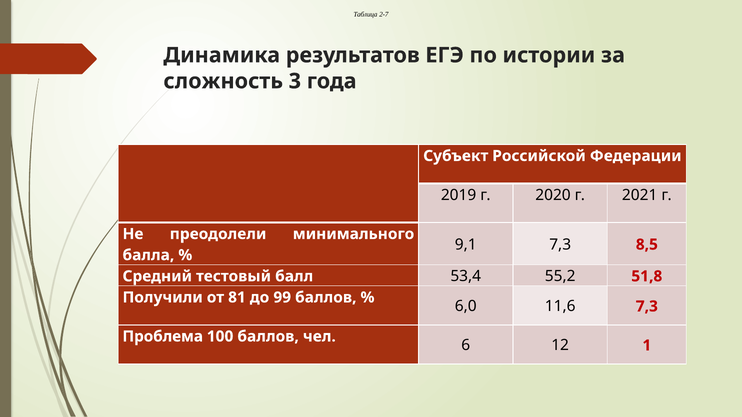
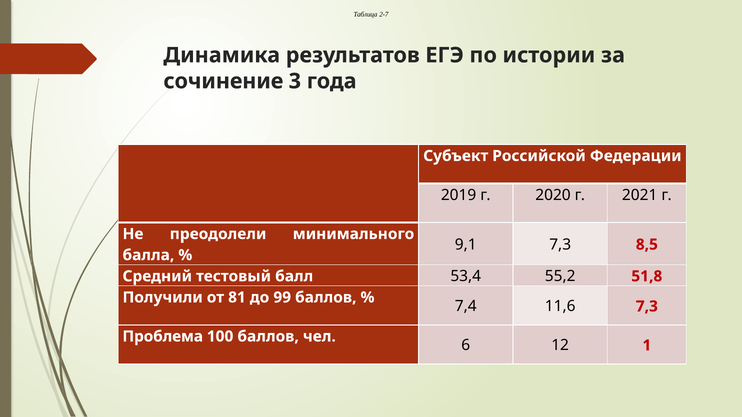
сложность: сложность -> сочинение (223, 81)
6,0: 6,0 -> 7,4 (466, 307)
